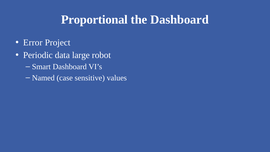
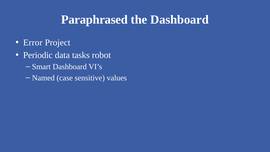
Proportional: Proportional -> Paraphrased (94, 20)
large: large -> tasks (81, 55)
